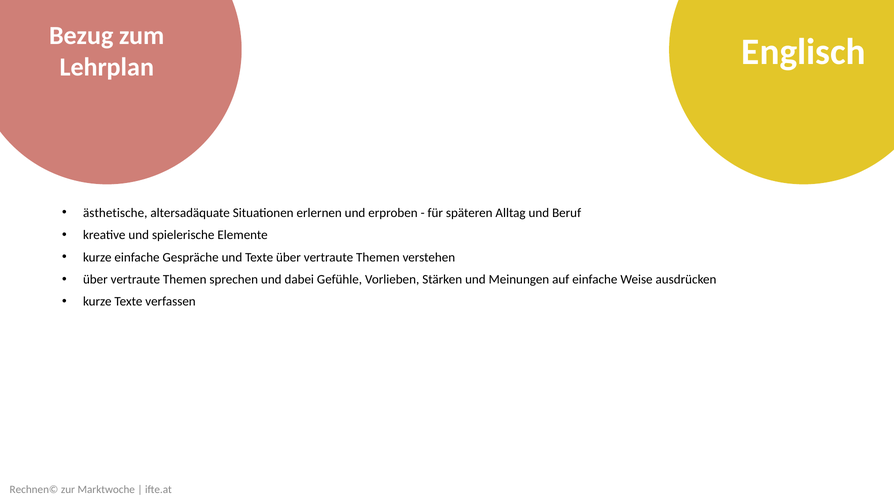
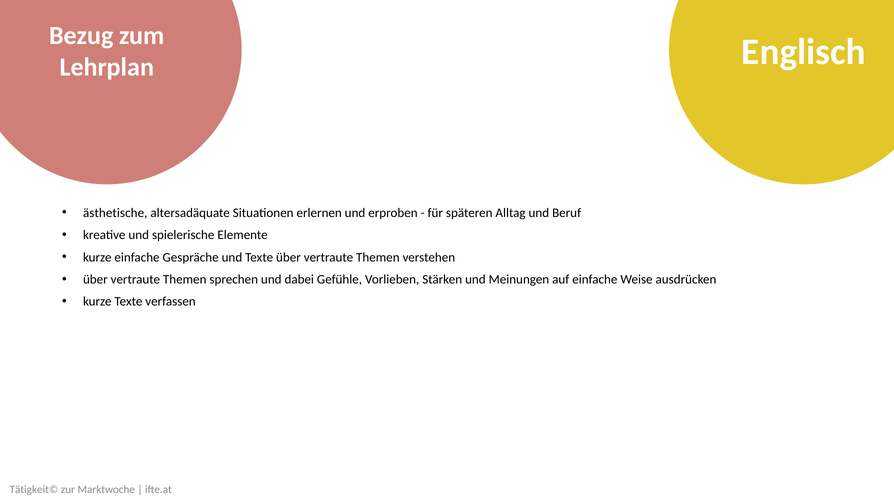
Rechnen©: Rechnen© -> Tätigkeit© (34, 489)
